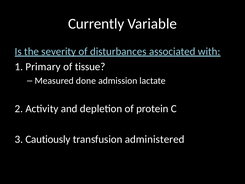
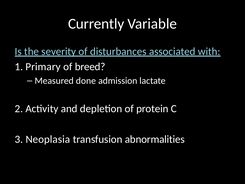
tissue: tissue -> breed (90, 67)
Cautiously: Cautiously -> Neoplasia (48, 139)
administered: administered -> abnormalities (155, 139)
